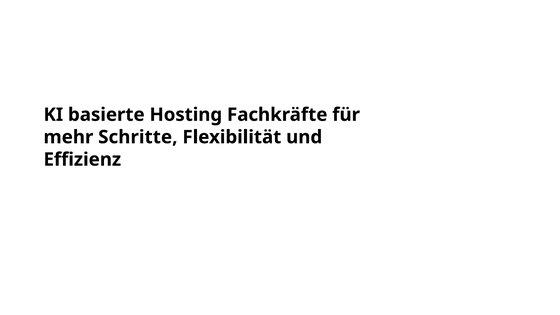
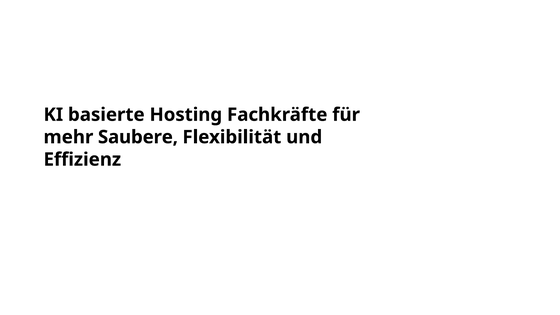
Schritte: Schritte -> Saubere (138, 137)
